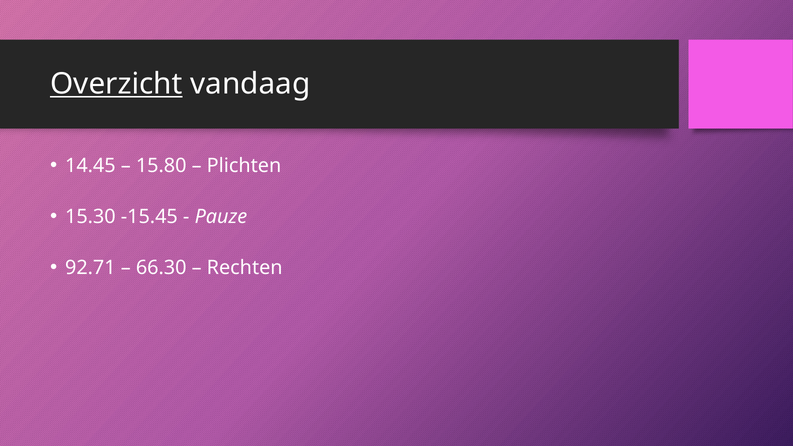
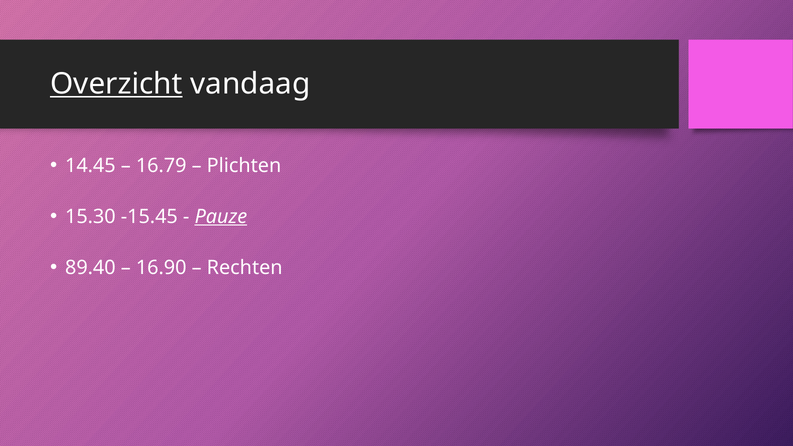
15.80: 15.80 -> 16.79 (161, 166)
Pauze underline: none -> present (221, 217)
92.71: 92.71 -> 89.40 (90, 268)
66.30: 66.30 -> 16.90 (161, 268)
